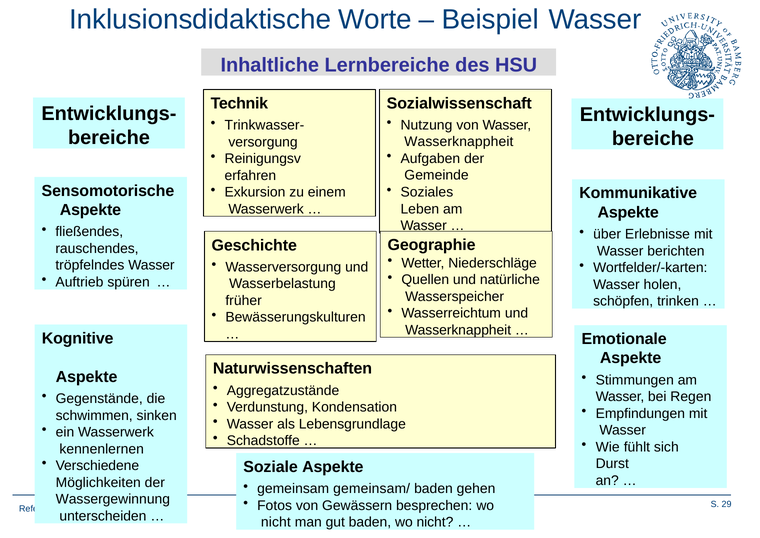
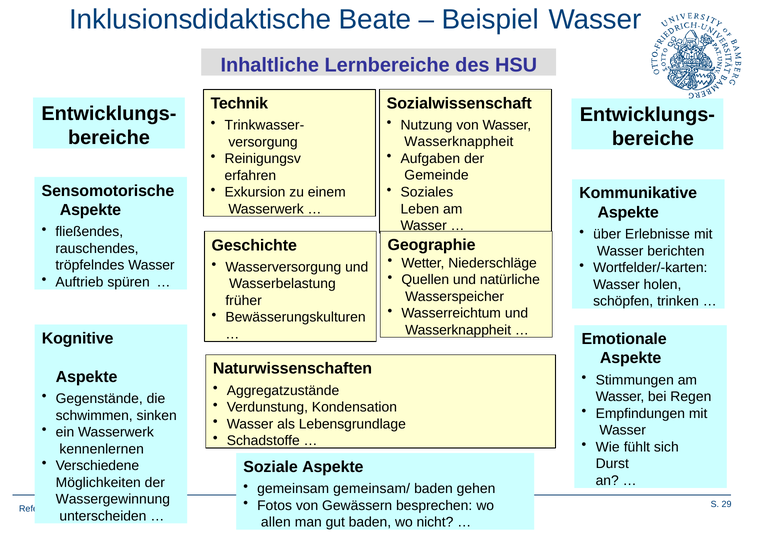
Worte: Worte -> Beate (375, 20)
nicht: nicht -> allen (276, 522)
